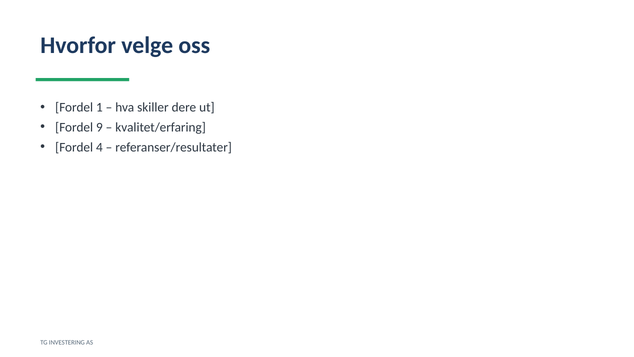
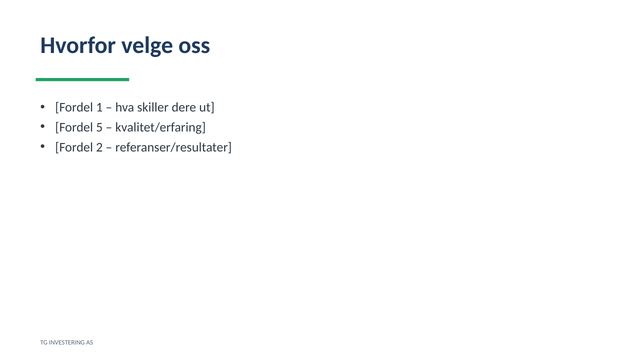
9: 9 -> 5 (99, 127)
4: 4 -> 2 (99, 147)
